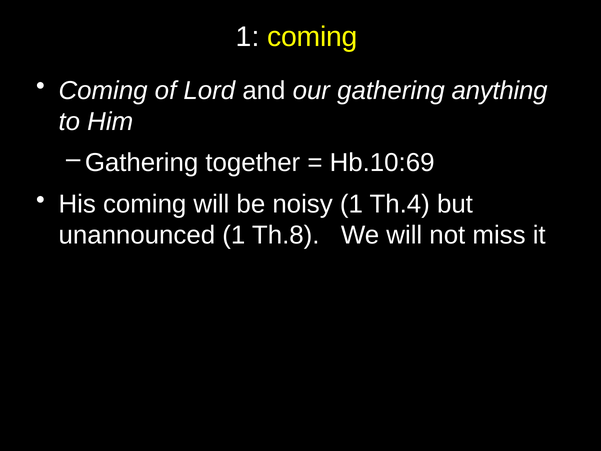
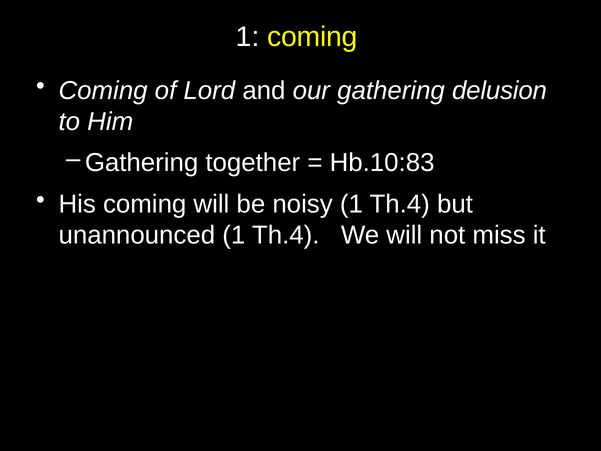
anything: anything -> delusion (500, 90)
Hb.10:69: Hb.10:69 -> Hb.10:83 (382, 163)
unannounced 1 Th.8: Th.8 -> Th.4 (286, 235)
